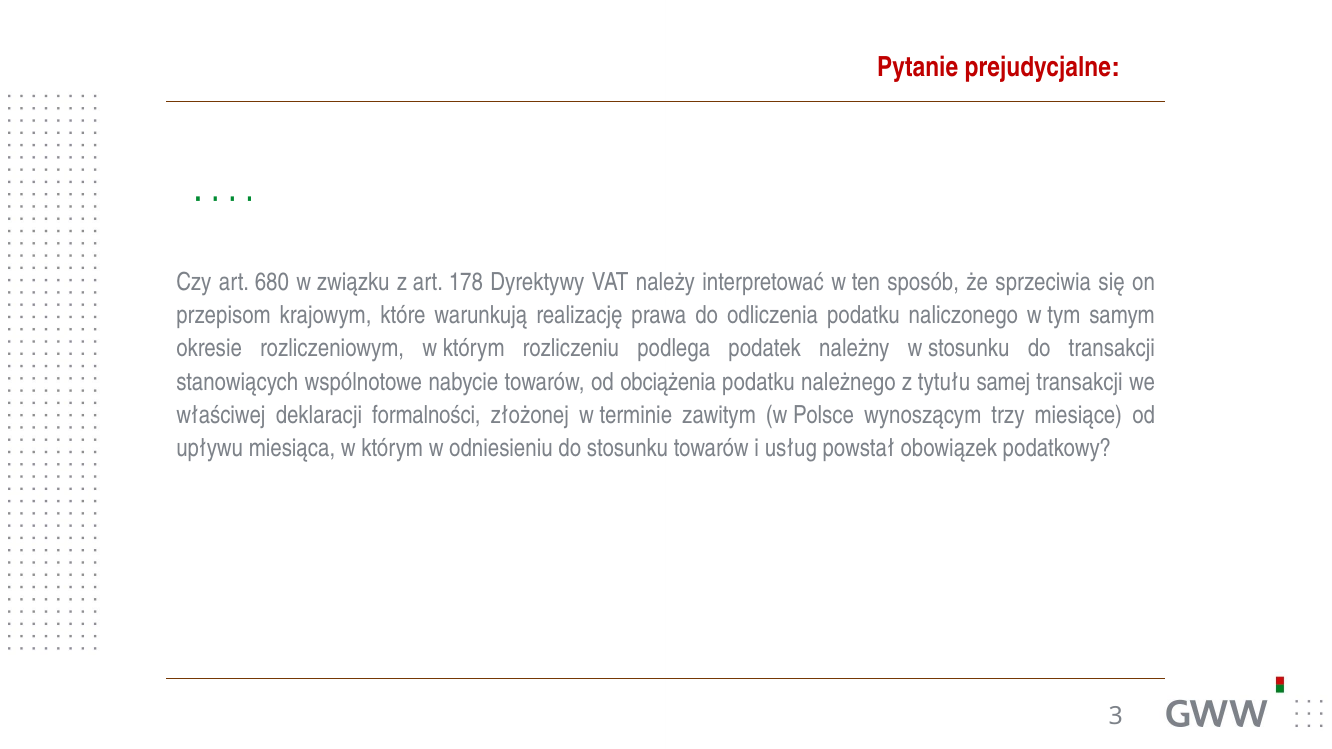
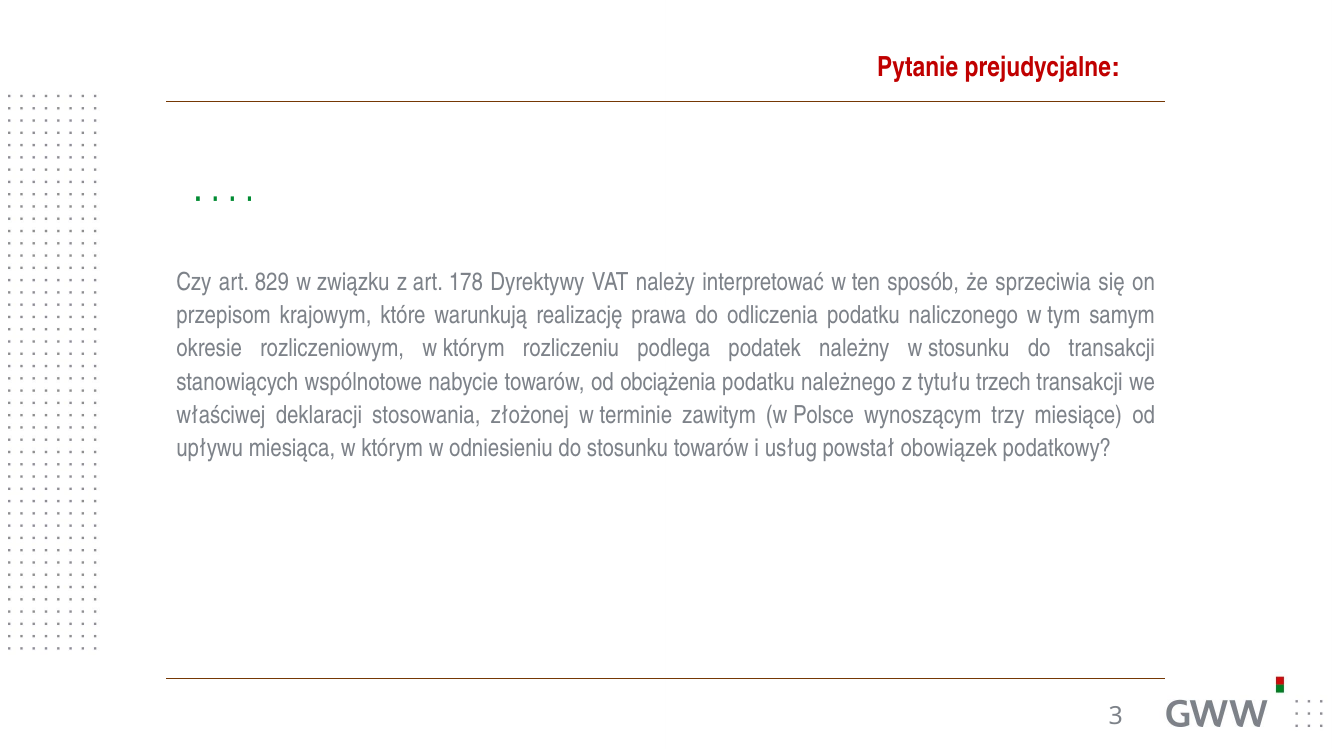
680: 680 -> 829 (272, 282)
samej: samej -> trzech (1003, 382)
formalności: formalności -> stosowania (426, 415)
